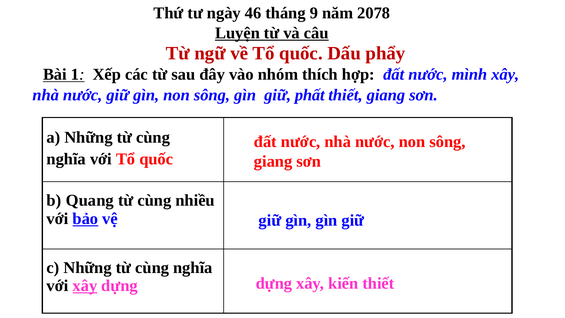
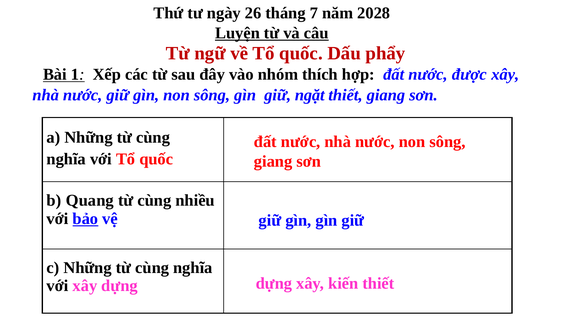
46: 46 -> 26 (253, 13)
9: 9 -> 7 (314, 13)
2078: 2078 -> 2028 (374, 13)
nước mình: mình -> được (469, 74)
phất: phất -> ngặt (310, 95)
xây underline: present -> none (85, 286)
